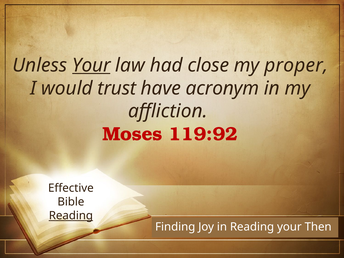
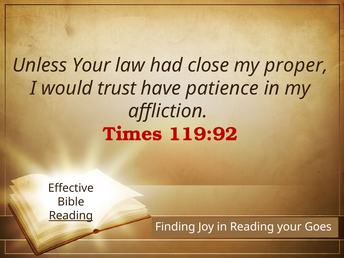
Your underline: present -> none (91, 65)
acronym: acronym -> patience (222, 88)
Moses: Moses -> Times (132, 134)
Then: Then -> Goes (318, 227)
